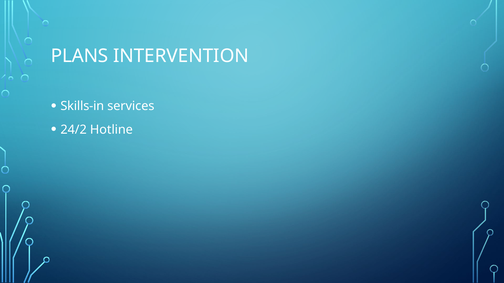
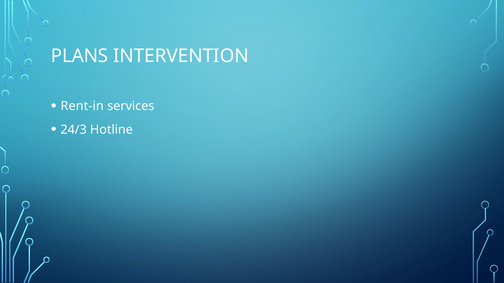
Skills-in: Skills-in -> Rent-in (82, 106)
24/2: 24/2 -> 24/3 (74, 130)
